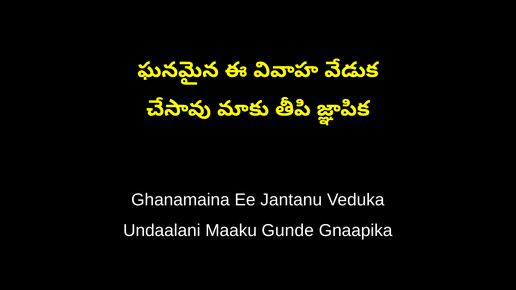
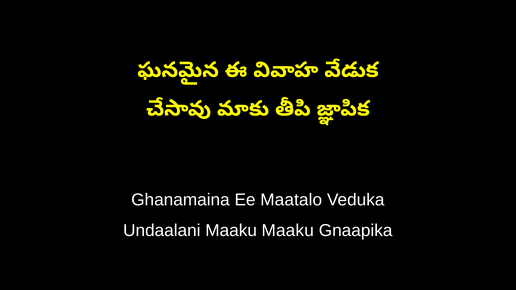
Jantanu: Jantanu -> Maatalo (291, 200)
Maaku Gunde: Gunde -> Maaku (288, 231)
